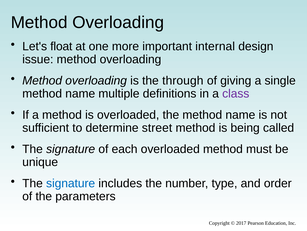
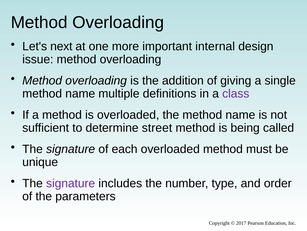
float: float -> next (61, 46)
through: through -> addition (183, 80)
signature colour: blue -> purple (71, 183)
